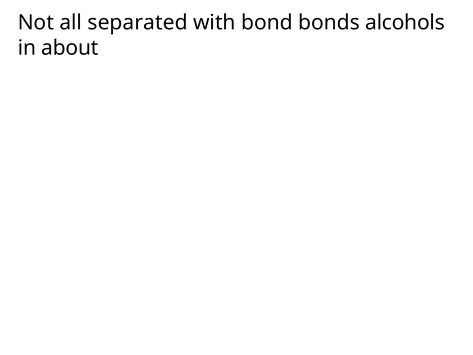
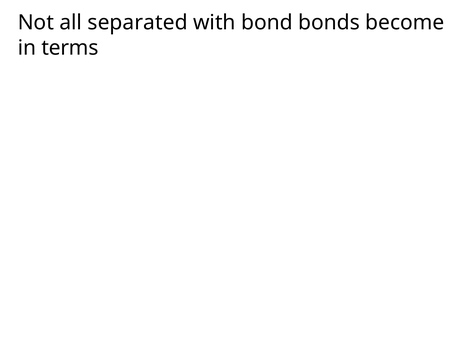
alcohols: alcohols -> become (405, 22)
about: about -> terms (70, 48)
